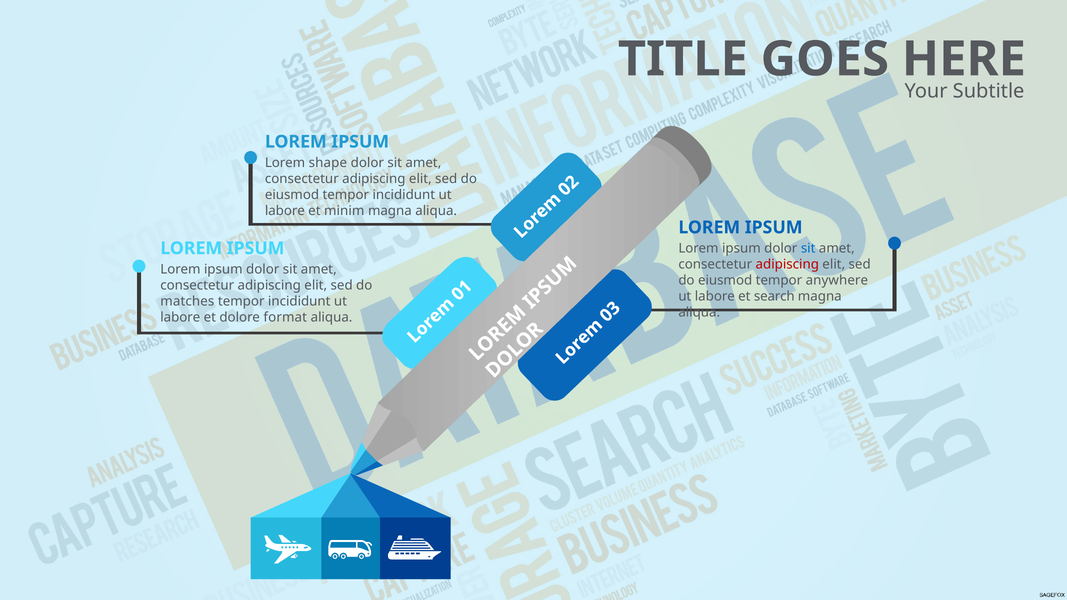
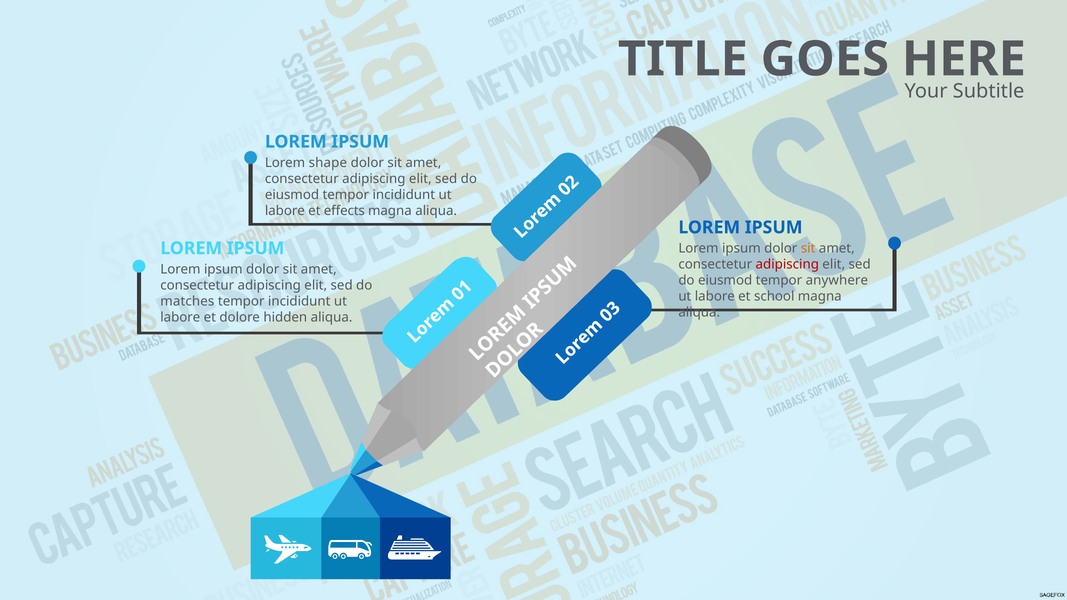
minim: minim -> effects (344, 211)
sit colour: blue -> orange (808, 249)
search: search -> school (774, 297)
format: format -> hidden (285, 317)
